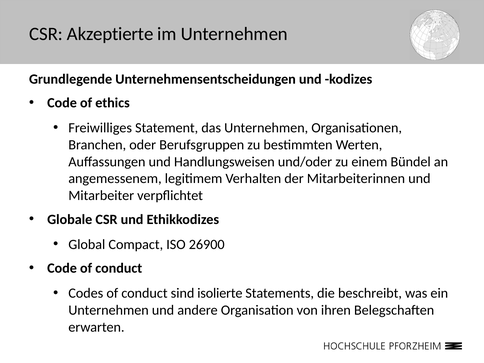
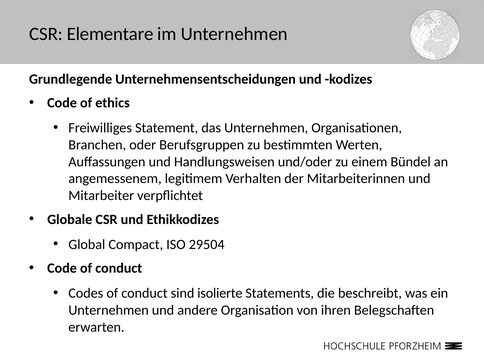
Akzeptierte: Akzeptierte -> Elementare (110, 34)
26900: 26900 -> 29504 (207, 244)
